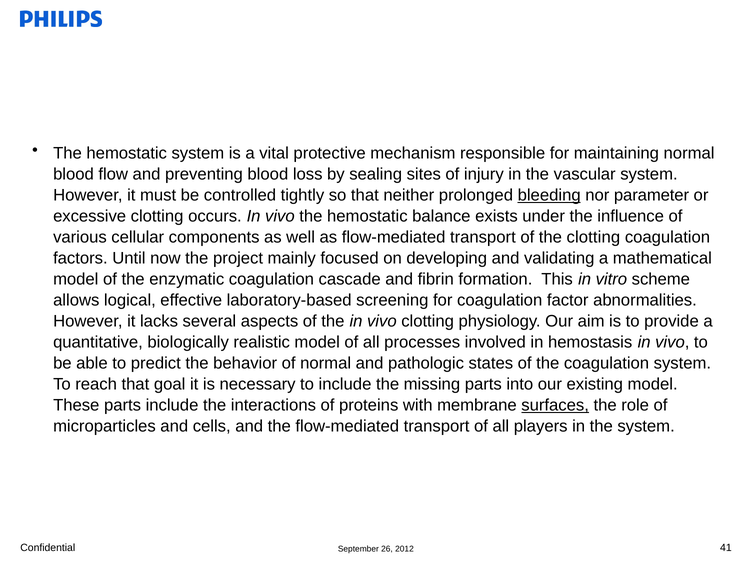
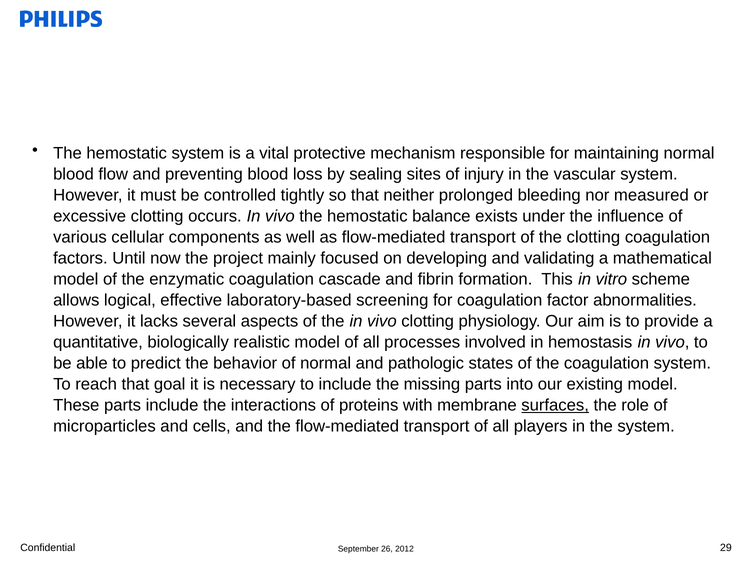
bleeding underline: present -> none (549, 195)
parameter: parameter -> measured (651, 195)
41: 41 -> 29 (726, 548)
